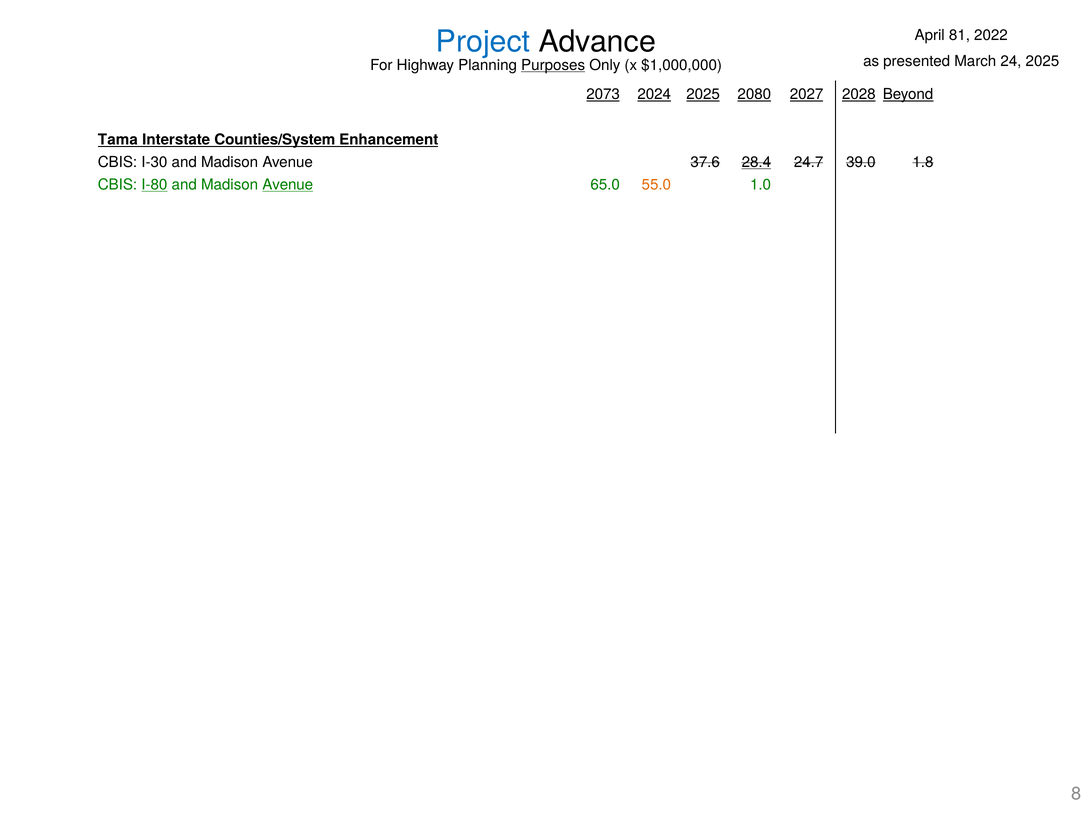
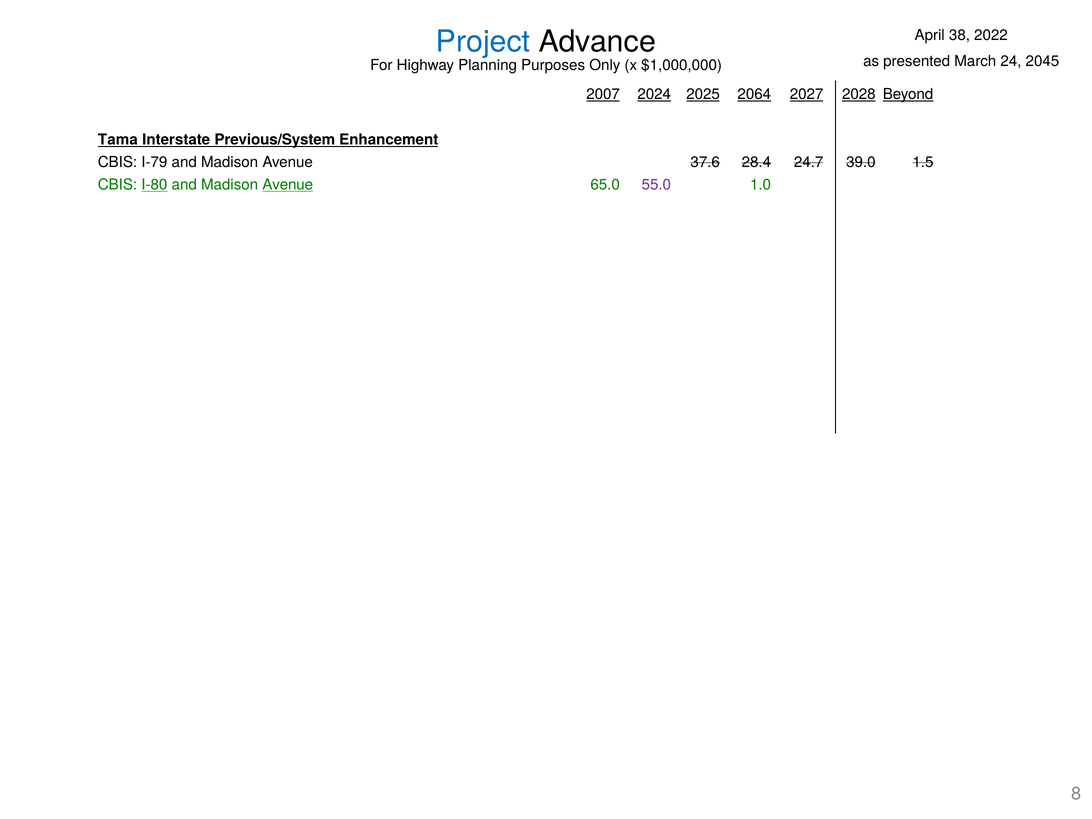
81: 81 -> 38 (960, 35)
24 2025: 2025 -> 2045 (1042, 61)
Purposes underline: present -> none (553, 65)
2073: 2073 -> 2007 (603, 94)
2080: 2080 -> 2064 (754, 94)
Counties/System: Counties/System -> Previous/System (275, 140)
I-30: I-30 -> I-79 (154, 162)
28.4 underline: present -> none (756, 162)
1.8: 1.8 -> 1.5 (923, 162)
55.0 colour: orange -> purple (656, 185)
